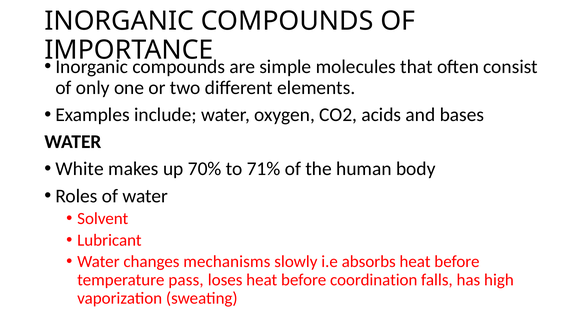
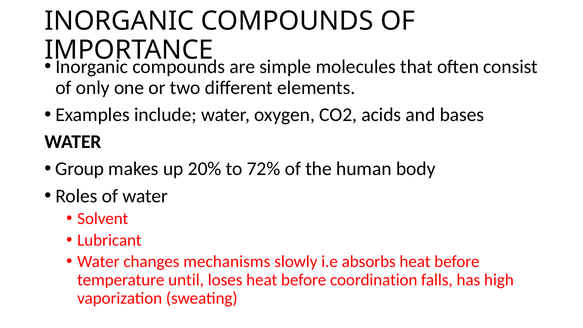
White: White -> Group (80, 169)
70%: 70% -> 20% (205, 169)
71%: 71% -> 72% (264, 169)
pass: pass -> until (186, 280)
